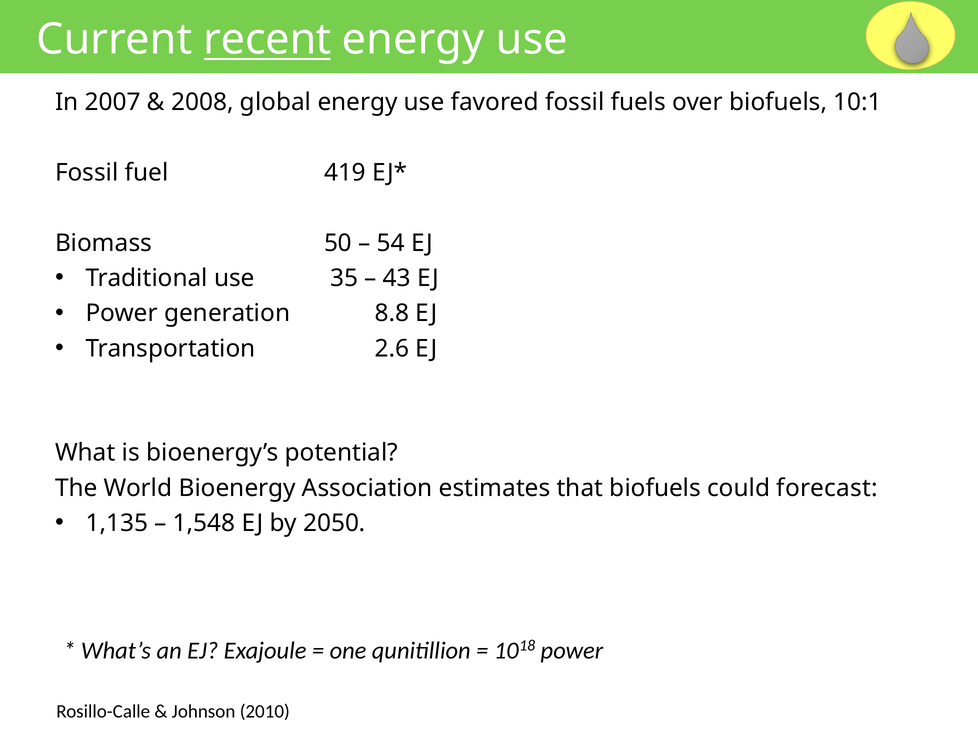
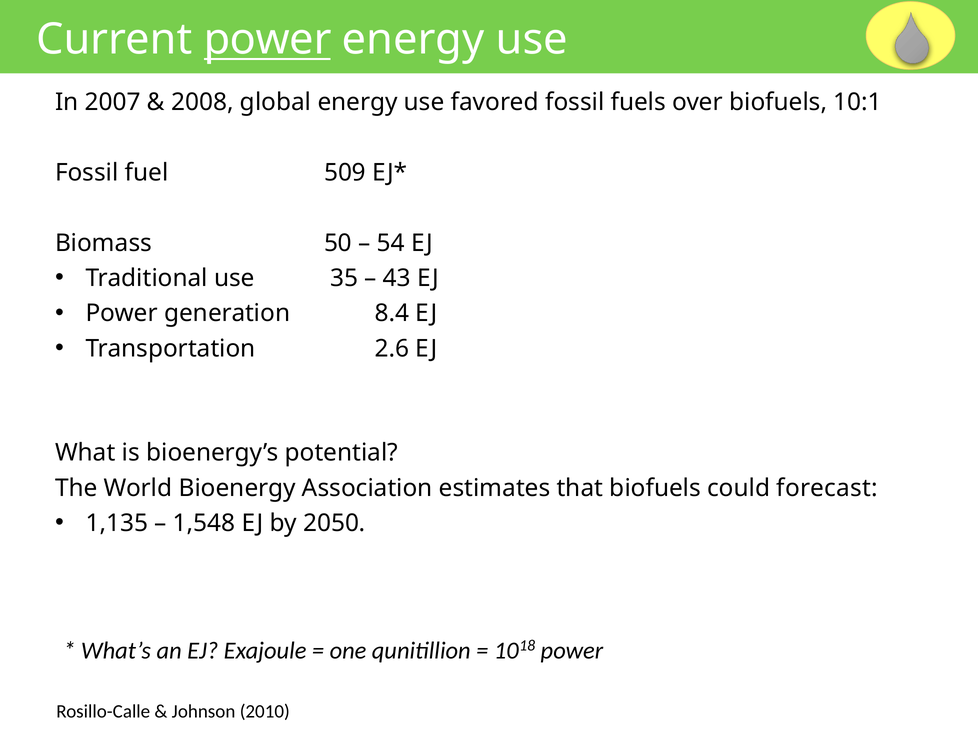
Current recent: recent -> power (268, 39)
419: 419 -> 509 (345, 172)
8.8: 8.8 -> 8.4 (392, 313)
